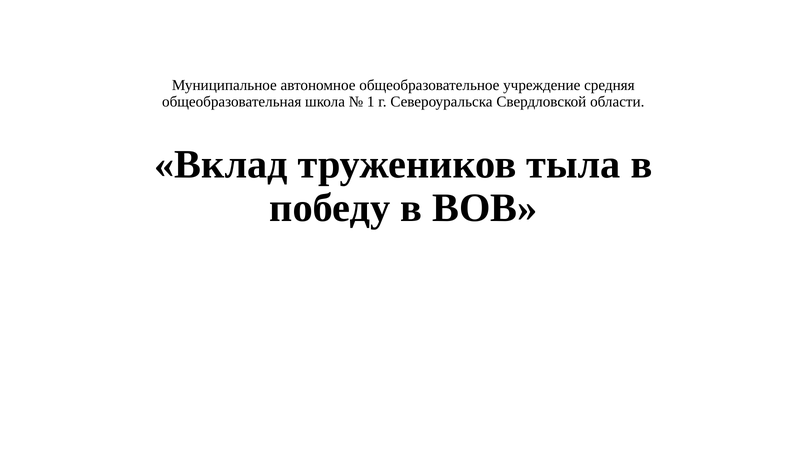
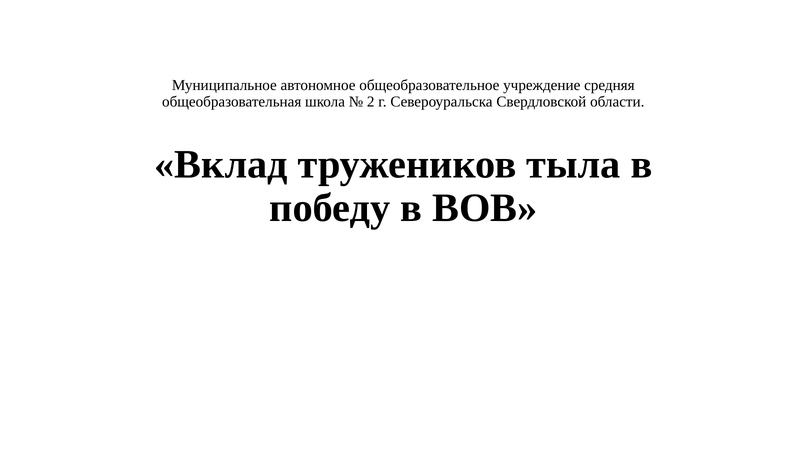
1: 1 -> 2 (371, 102)
